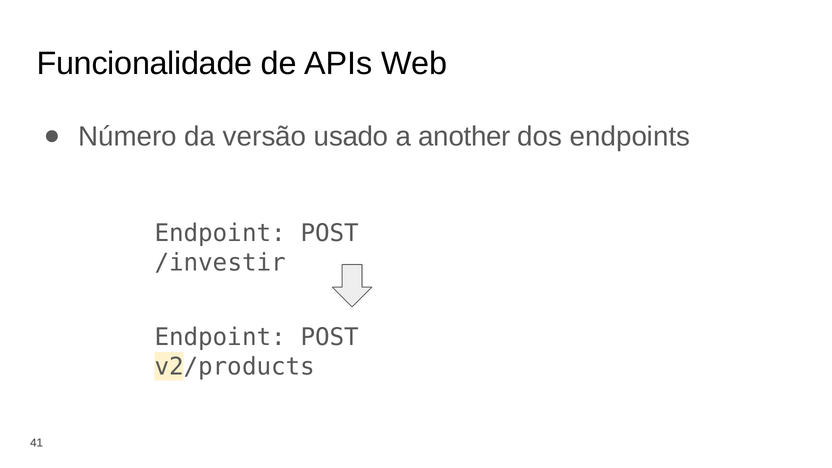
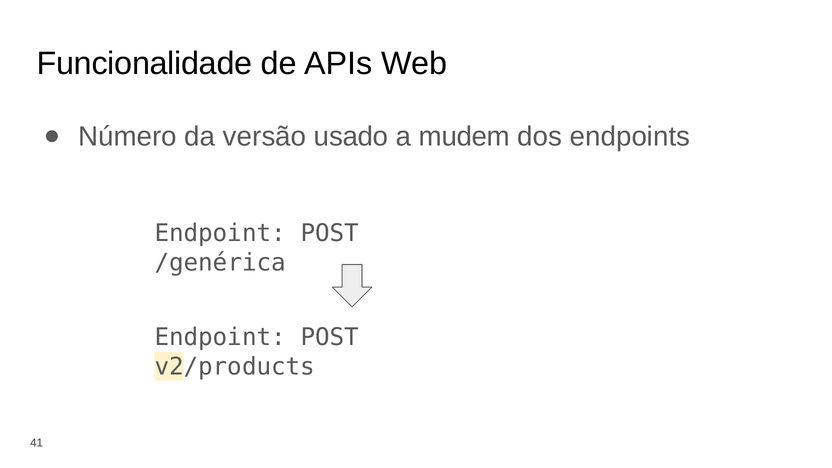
another: another -> mudem (464, 136)
/investir: /investir -> /genérica (220, 263)
